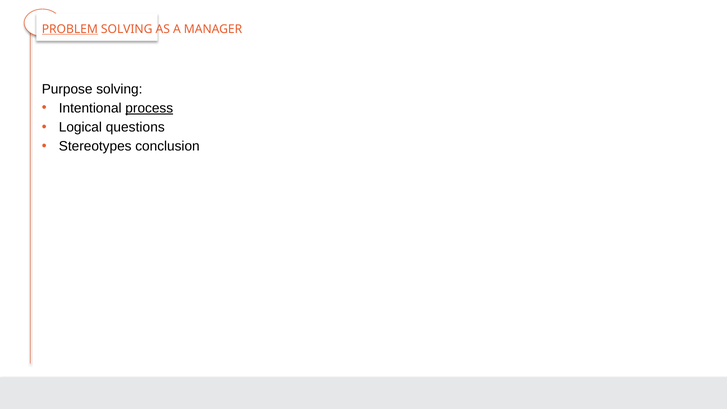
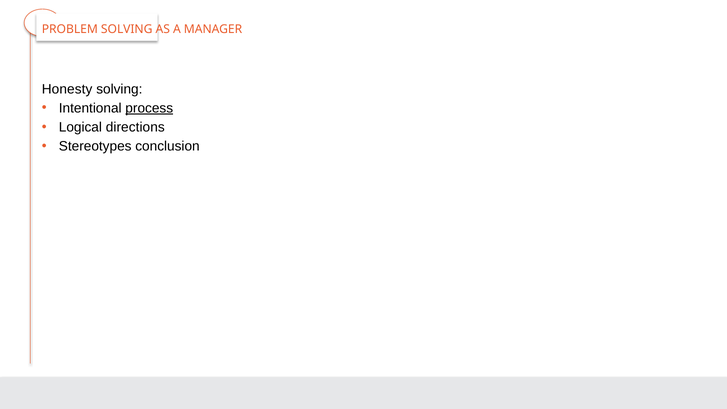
PROBLEM underline: present -> none (70, 29)
Purpose: Purpose -> Honesty (67, 89)
questions: questions -> directions (135, 127)
